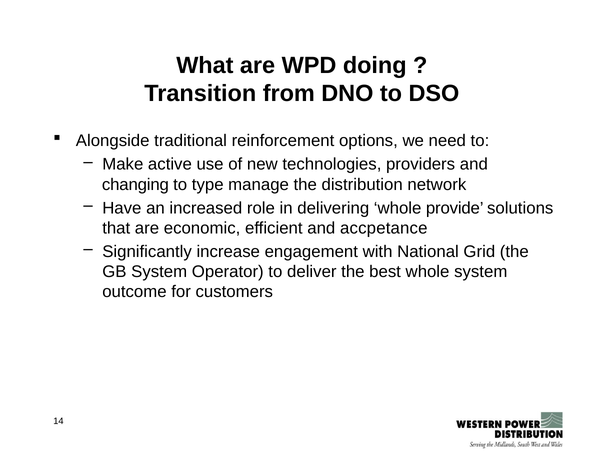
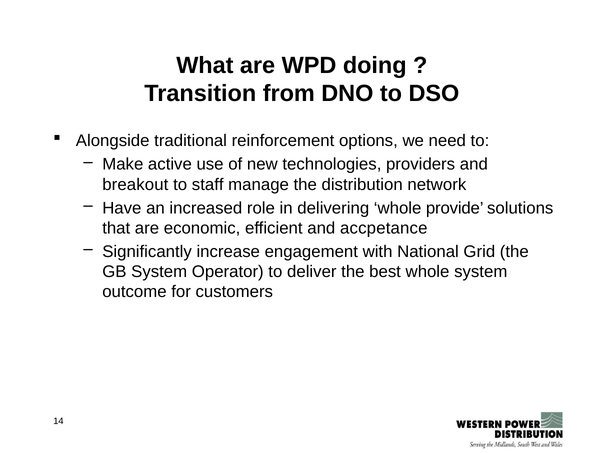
changing: changing -> breakout (135, 185)
type: type -> staff (208, 185)
